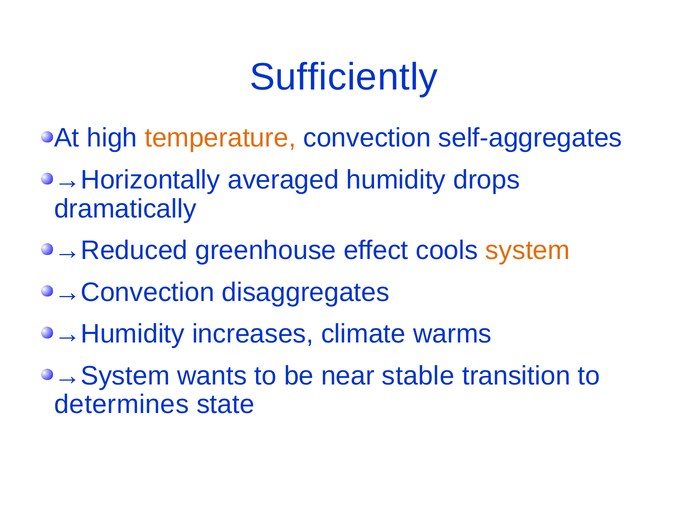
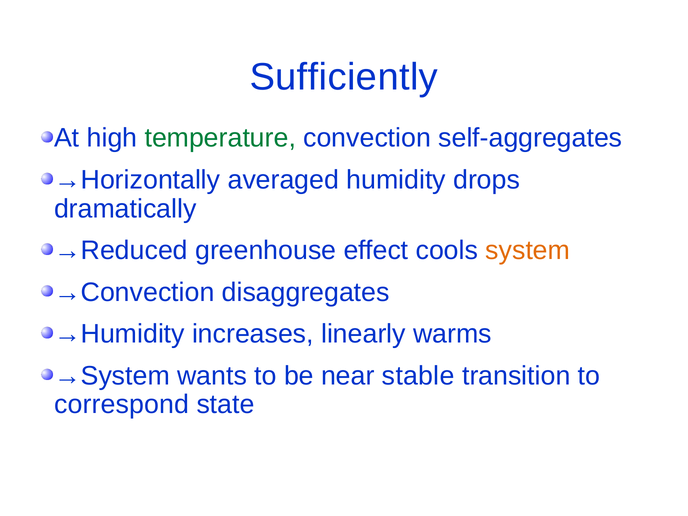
temperature colour: orange -> green (220, 138)
climate: climate -> linearly (363, 334)
determines: determines -> correspond (122, 405)
